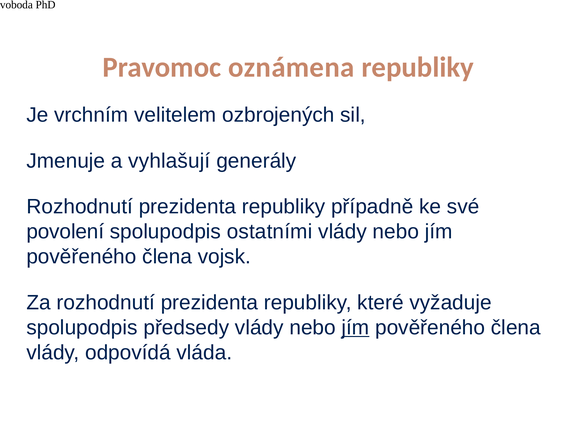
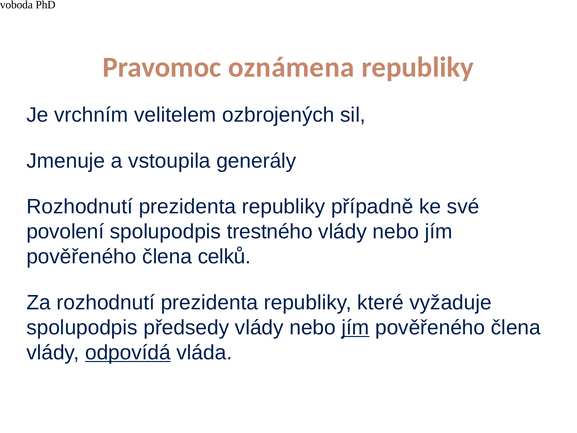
vyhlašují: vyhlašují -> vstoupila (169, 161)
ostatními: ostatními -> trestného (270, 232)
vojsk: vojsk -> celků (224, 257)
odpovídá underline: none -> present (128, 352)
